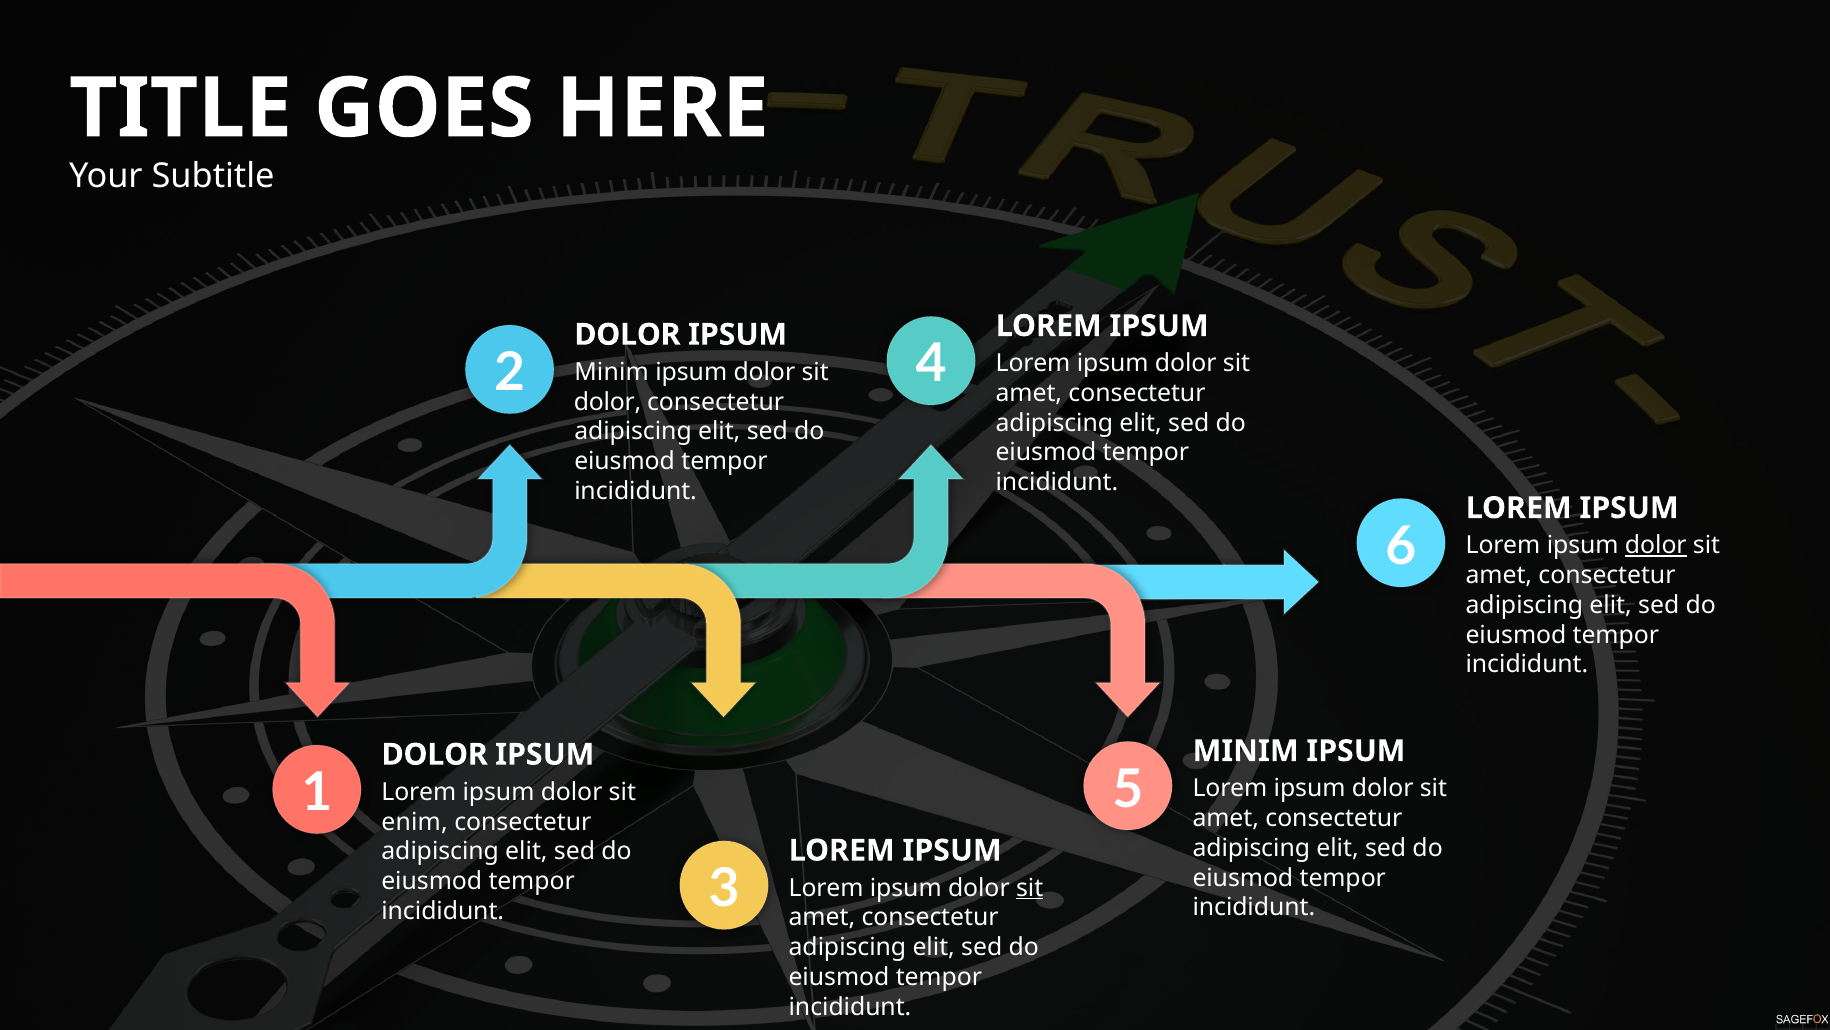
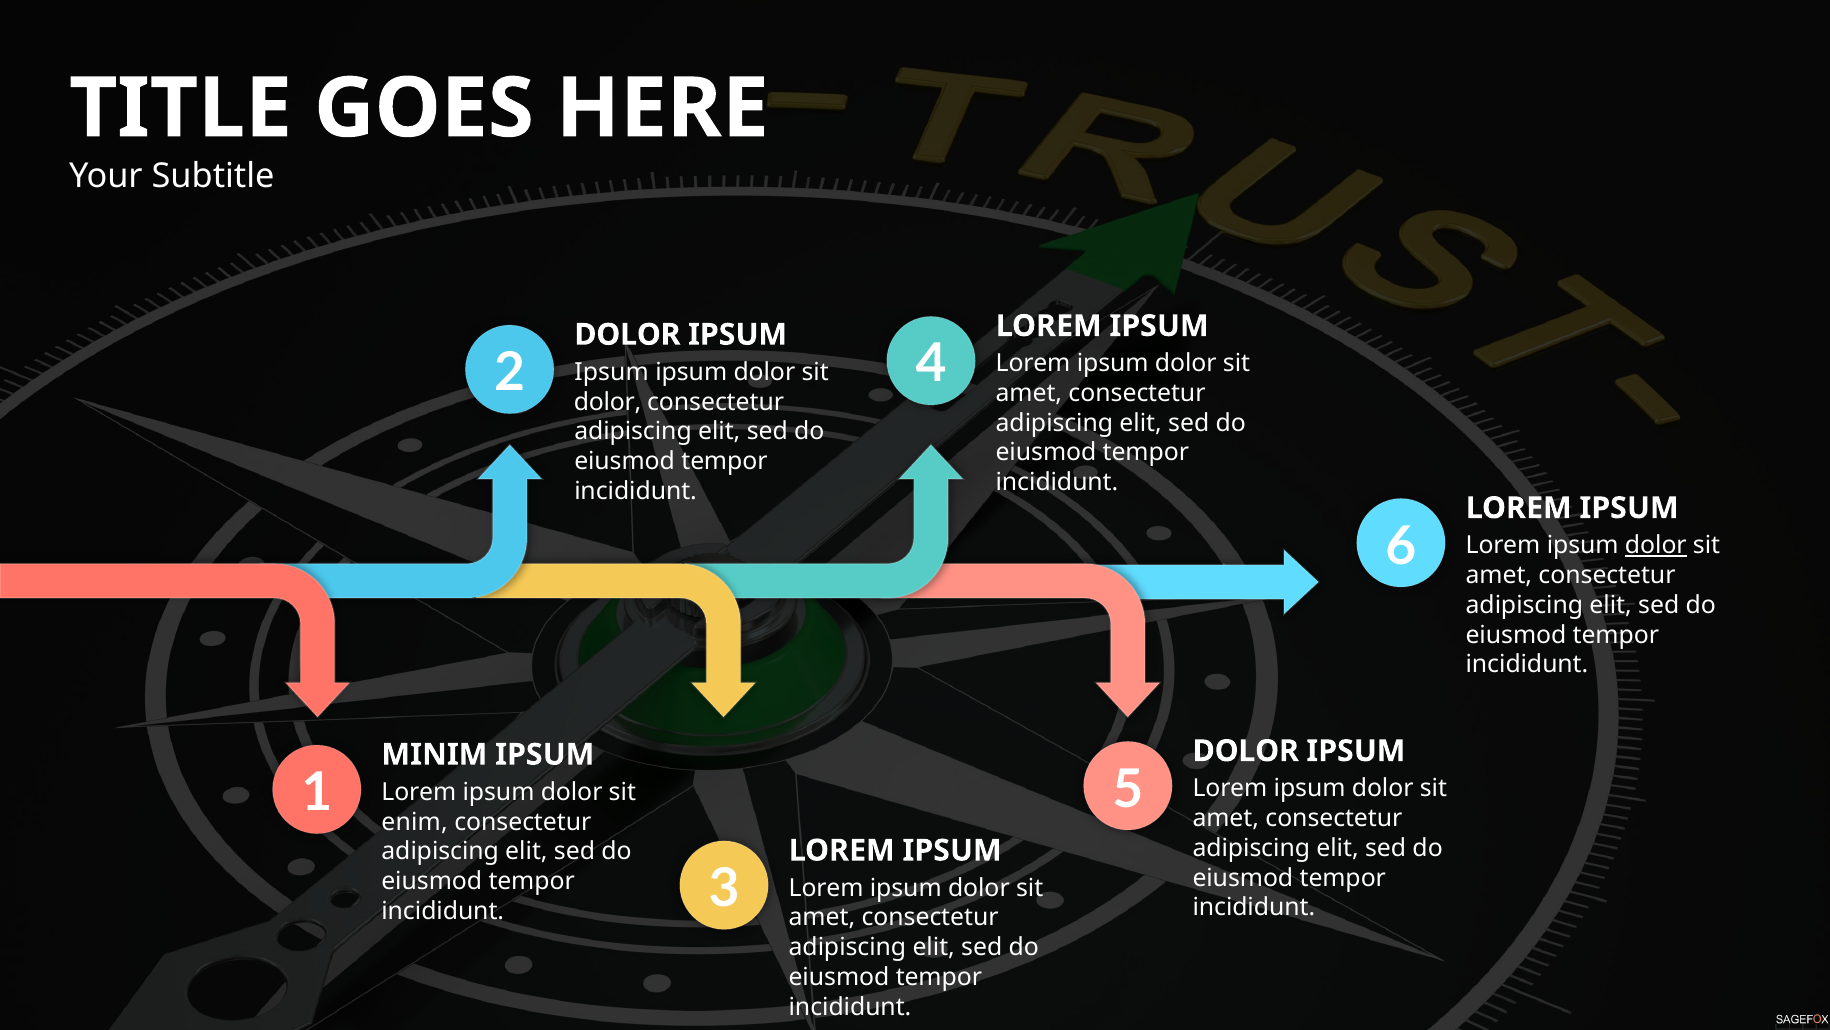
Minim: Minim -> Ipsum (612, 372)
MINIM: MINIM -> DOLOR (1246, 751)
DOLOR: DOLOR -> MINIM (434, 754)
sit underline: present -> none (1030, 887)
